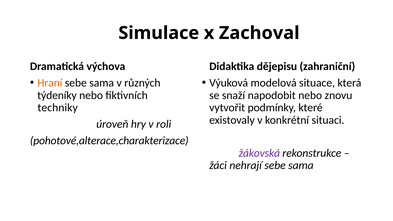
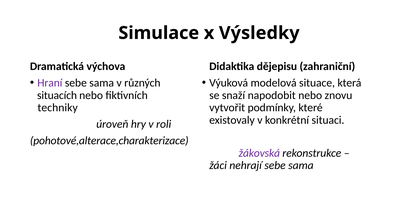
Zachoval: Zachoval -> Výsledky (259, 33)
Hraní colour: orange -> purple (50, 83)
týdeníky: týdeníky -> situacích (57, 95)
